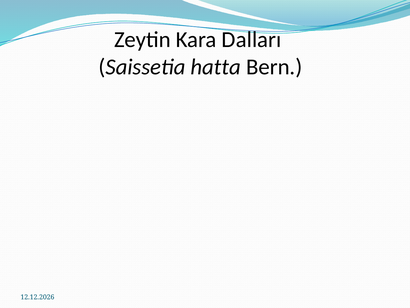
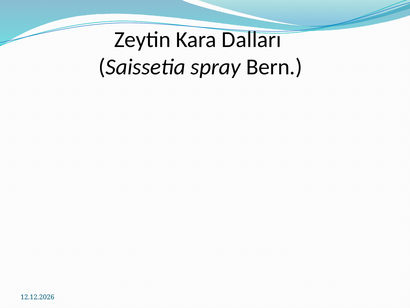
hatta: hatta -> spray (216, 67)
